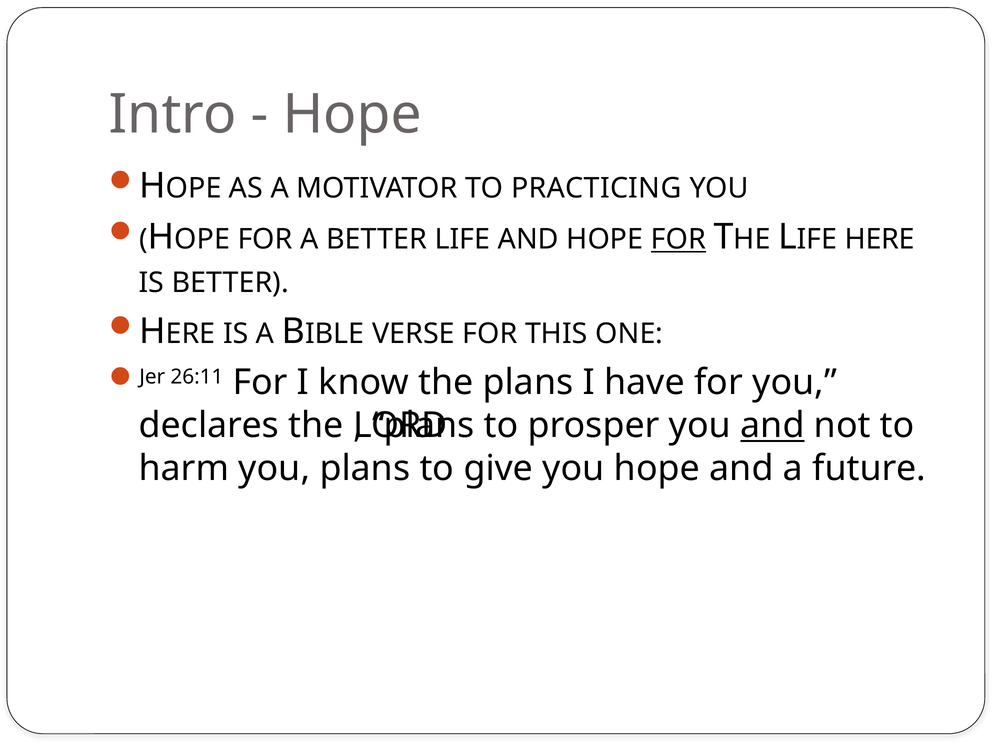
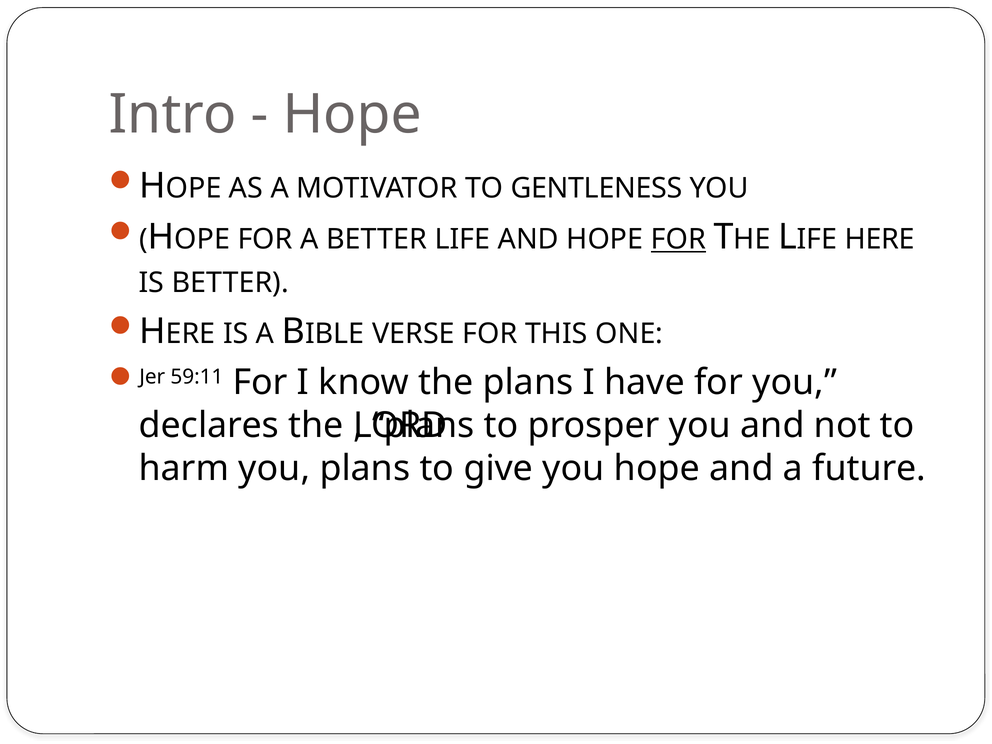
PRACTICING: PRACTICING -> GENTLENESS (597, 188)
26:11: 26:11 -> 59:11 (197, 377)
and underline: present -> none (772, 425)
